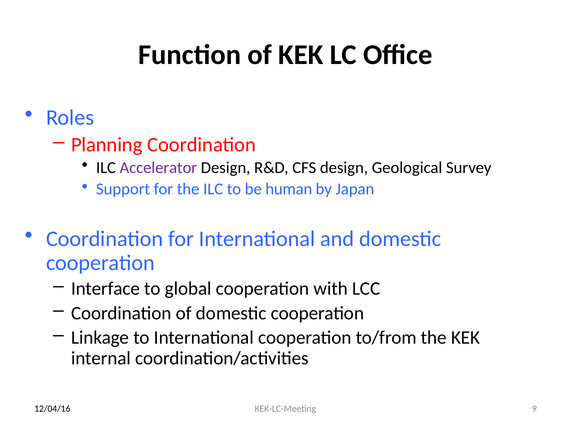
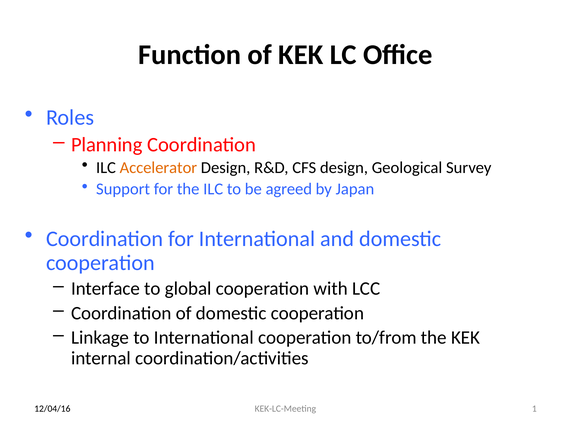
Accelerator colour: purple -> orange (158, 168)
human: human -> agreed (289, 189)
9: 9 -> 1 (534, 409)
